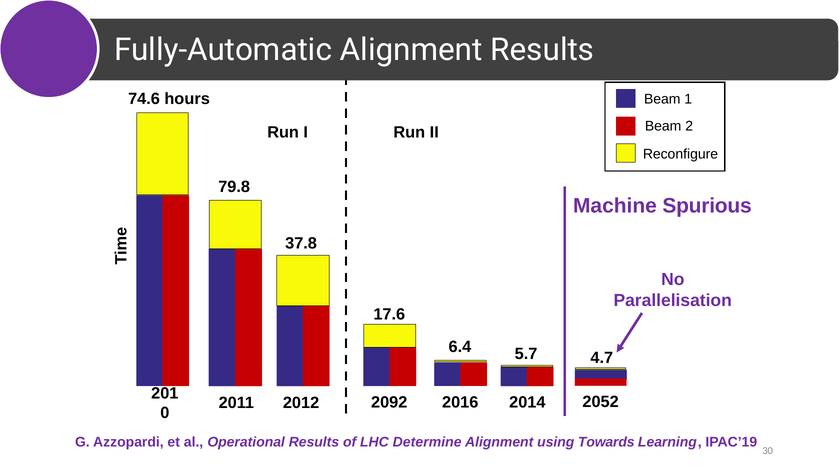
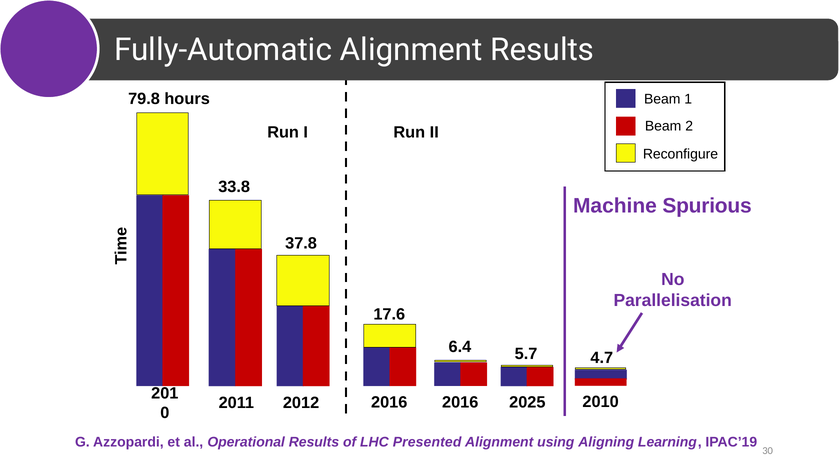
74.6: 74.6 -> 79.8 (144, 99)
79.8: 79.8 -> 33.8 (234, 187)
2052: 2052 -> 2010 (601, 402)
2092: 2092 -> 2016 (389, 402)
2014: 2014 -> 2025 (527, 402)
Determine: Determine -> Presented (427, 442)
Towards: Towards -> Aligning (606, 442)
